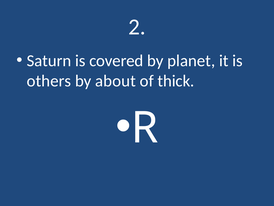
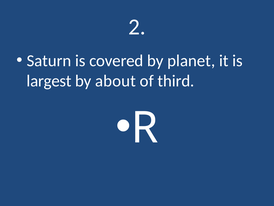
others: others -> largest (49, 81)
thick: thick -> third (176, 81)
